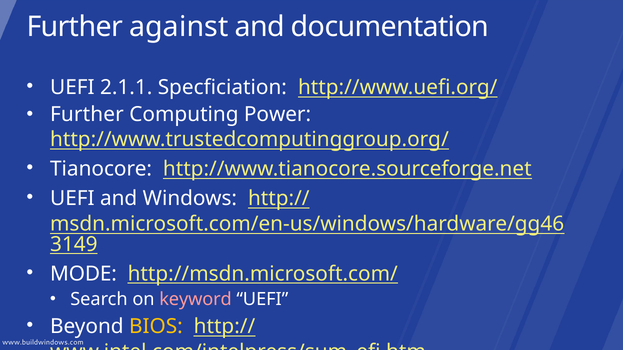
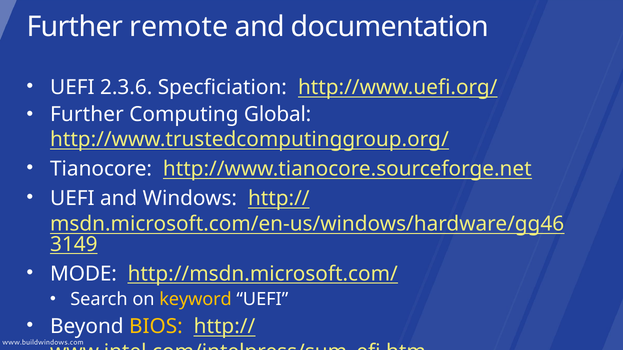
against: against -> remote (179, 27)
2.1.1: 2.1.1 -> 2.3.6 (126, 88)
Power: Power -> Global (278, 115)
keyword colour: pink -> yellow (196, 300)
